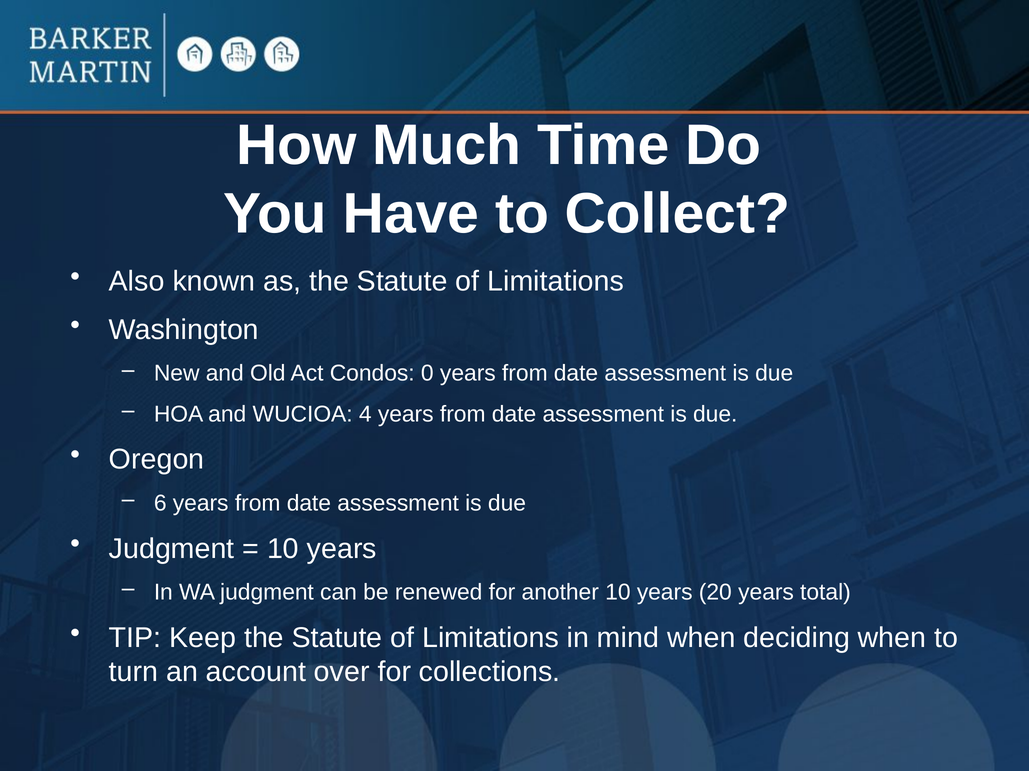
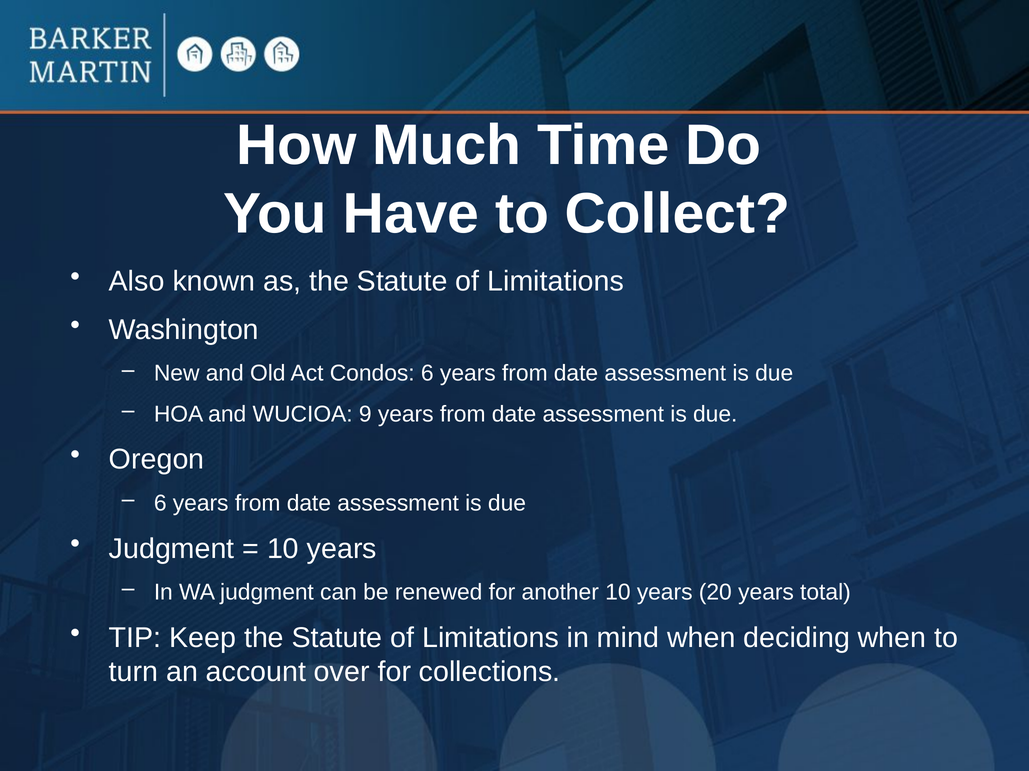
Condos 0: 0 -> 6 (427, 374)
4: 4 -> 9 (365, 414)
